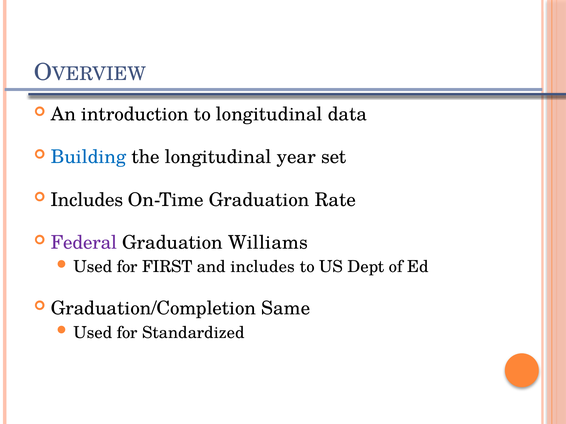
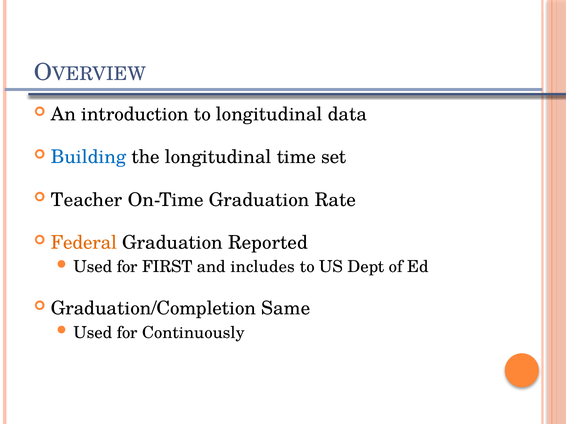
year: year -> time (296, 157)
Includes: Includes -> Teacher (87, 200)
Federal colour: purple -> orange (84, 243)
Williams: Williams -> Reported (268, 243)
Standardized: Standardized -> Continuously (193, 333)
